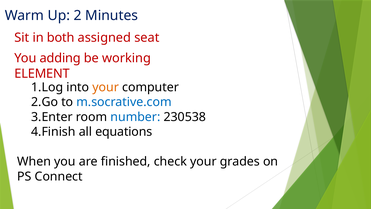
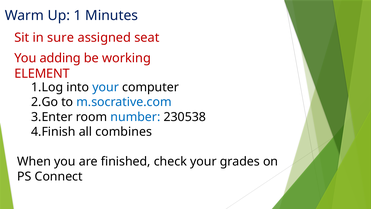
2: 2 -> 1 (78, 15)
both: both -> sure (61, 38)
your colour: orange -> blue (106, 87)
equations: equations -> combines (124, 132)
